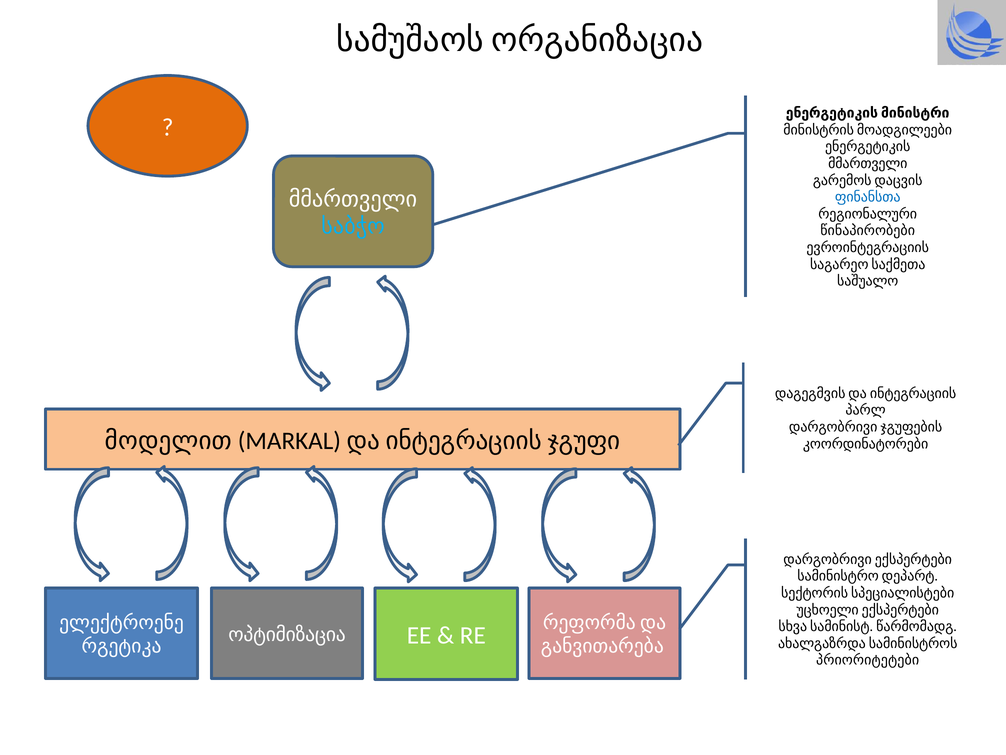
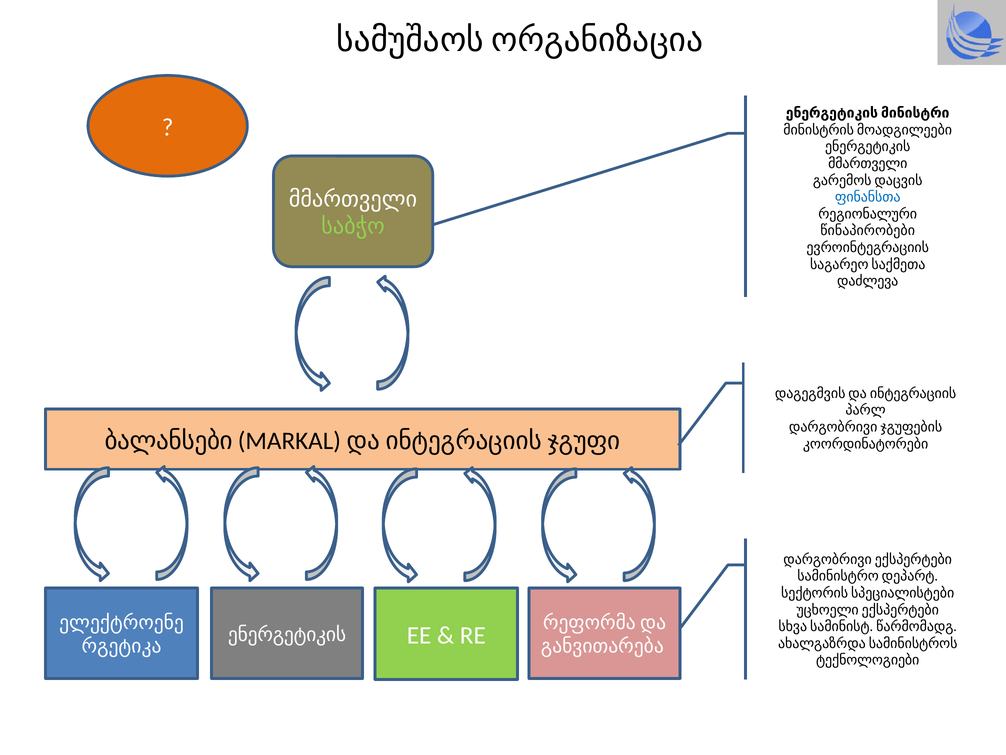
საბჭო colour: light blue -> light green (353, 226)
საშუალო: საშუალო -> დაძლევა (868, 281)
მოდელით: მოდელით -> ბალანსები (169, 441)
ოპტიმიზაცია: ოპტიმიზაცია -> ენერგეტიკის (287, 634)
პრიორიტეტები: პრიორიტეტები -> ტექნოლოგიები (868, 660)
